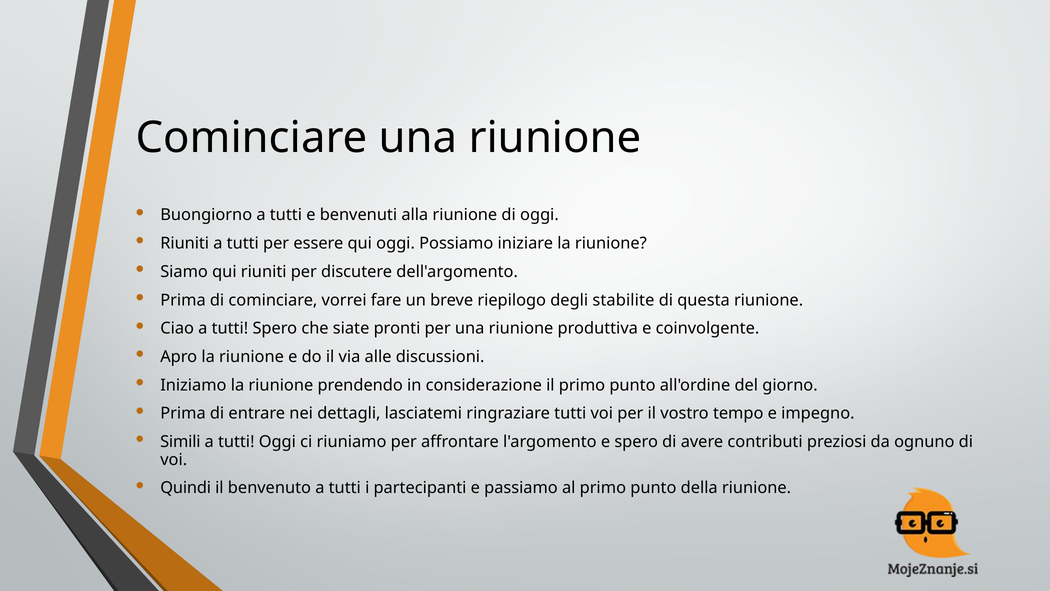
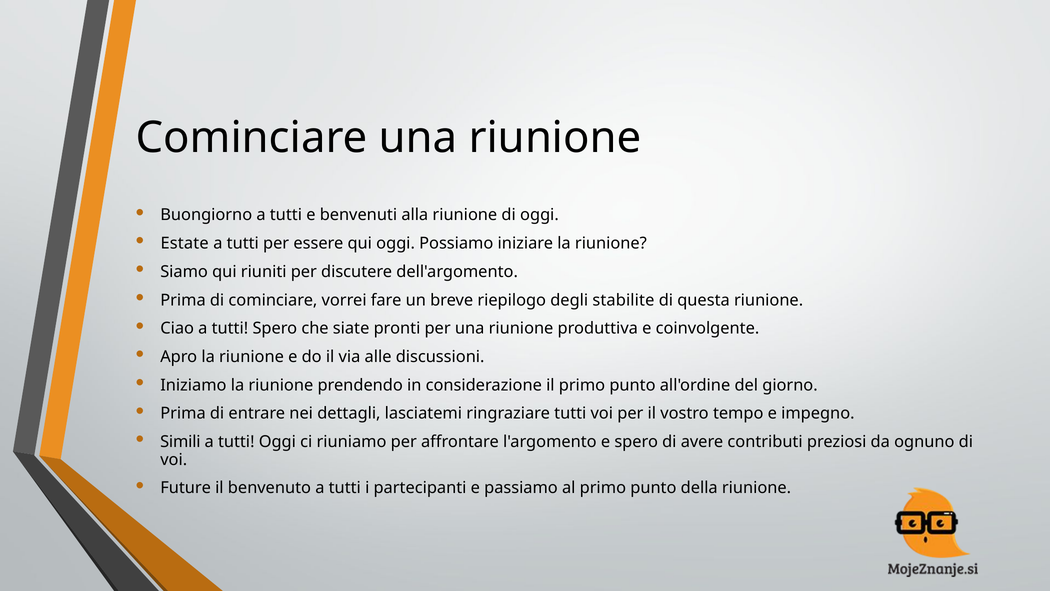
Riuniti: Riuniti -> Estate (185, 243)
Quindi: Quindi -> Future (186, 488)
